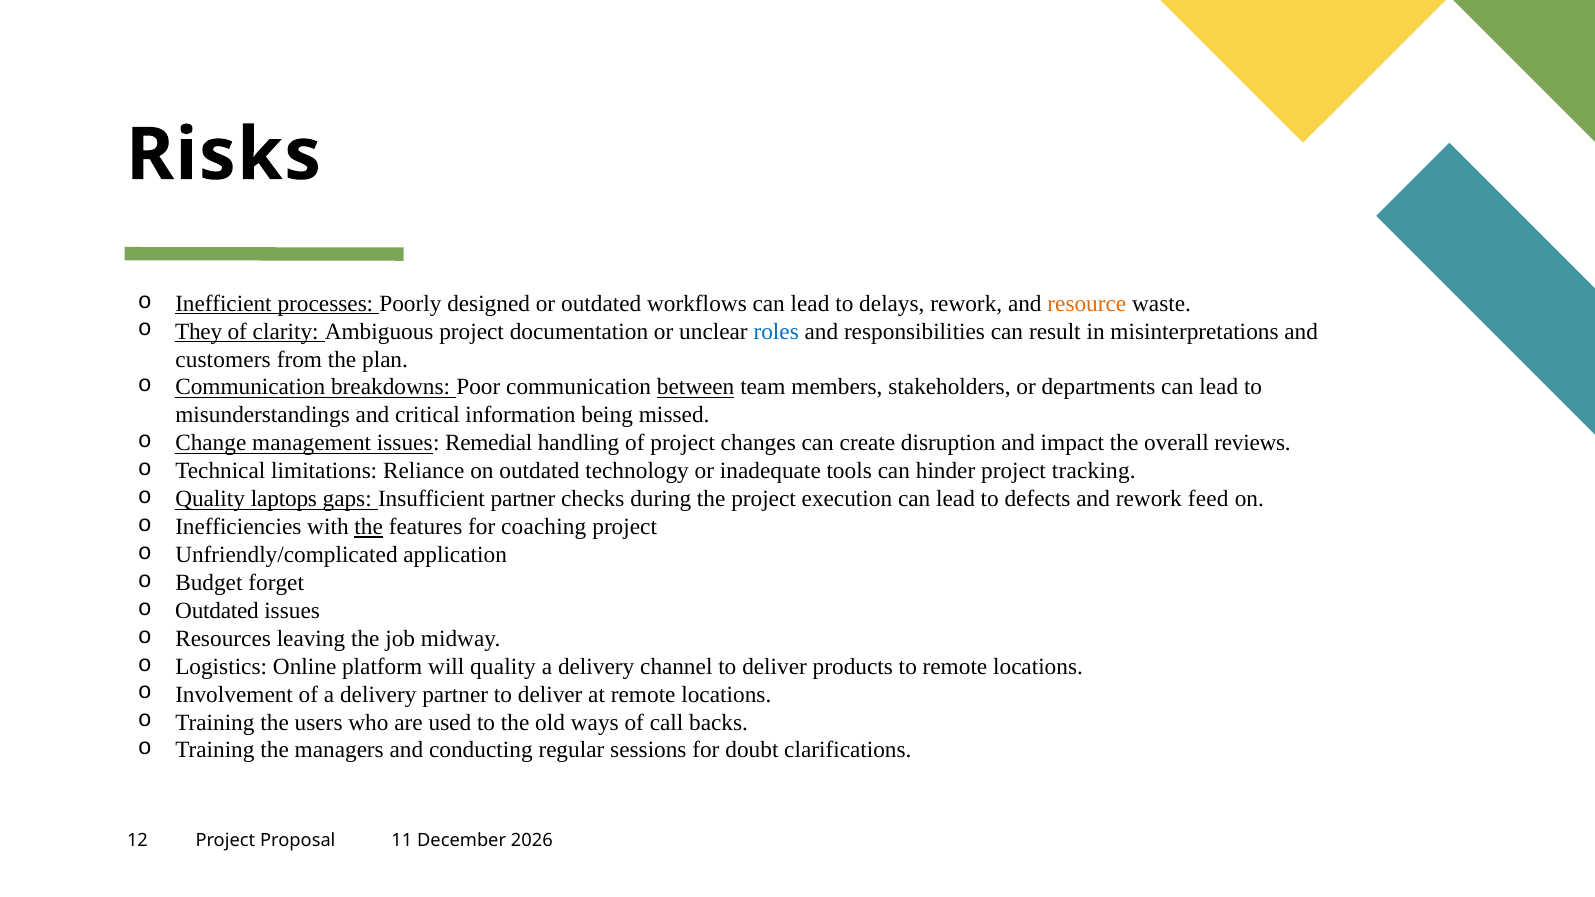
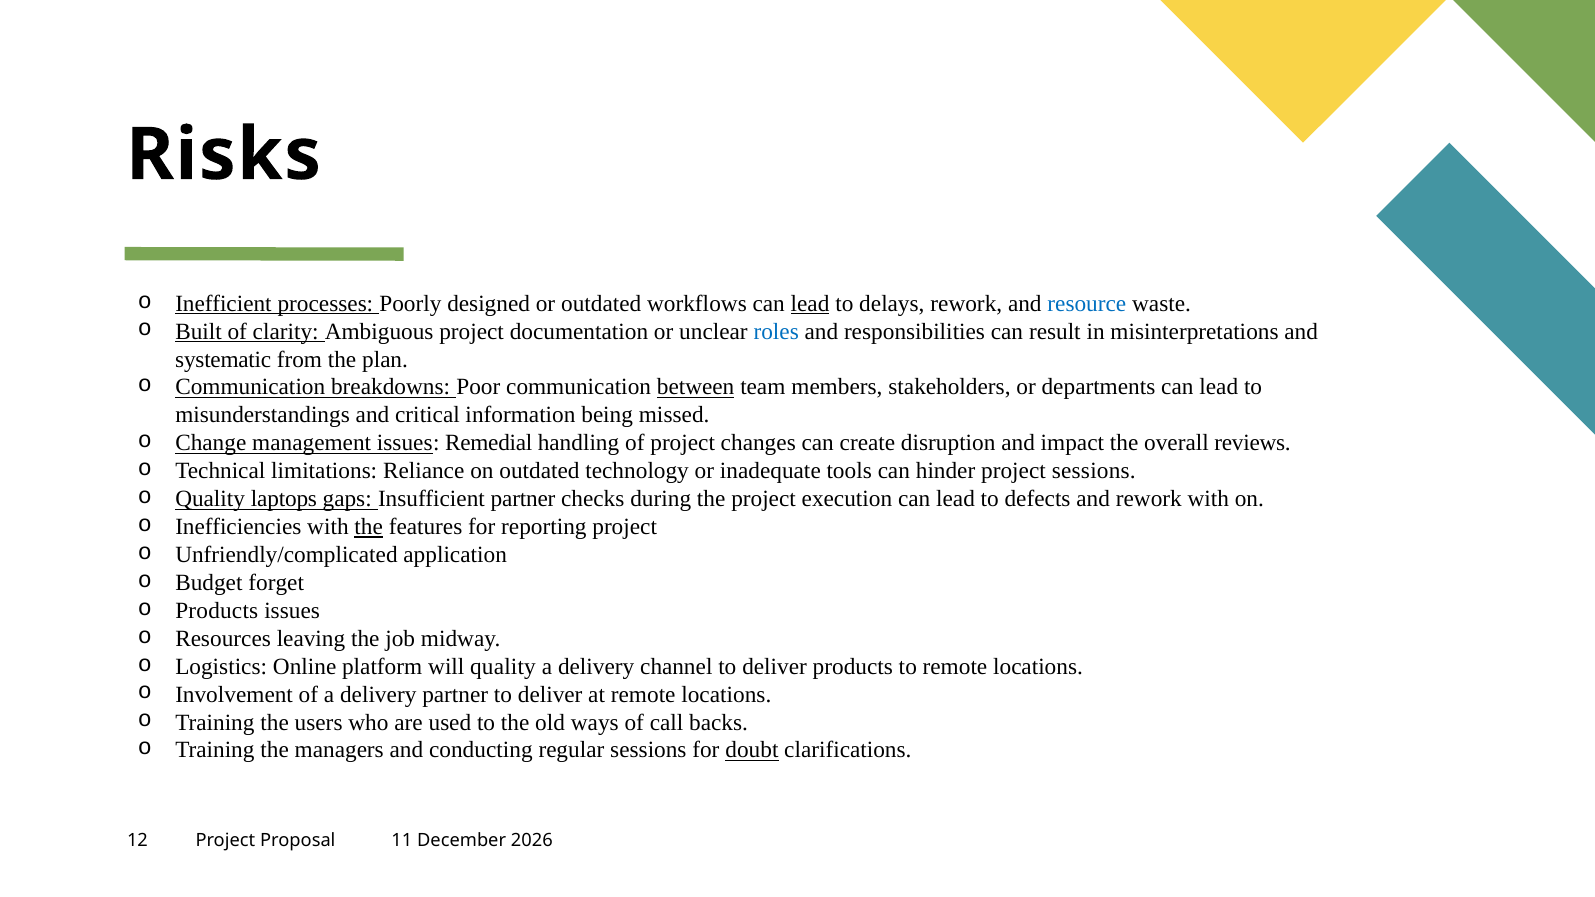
lead underline: none -> present (810, 304)
resource colour: orange -> blue (1087, 304)
They: They -> Built (199, 332)
customers: customers -> systematic (223, 359)
project tracking: tracking -> sessions (1094, 471)
rework feed: feed -> with (1208, 499)
coaching: coaching -> reporting (544, 527)
Outdated: Outdated -> Products (217, 611)
doubt underline: none -> present (752, 750)
